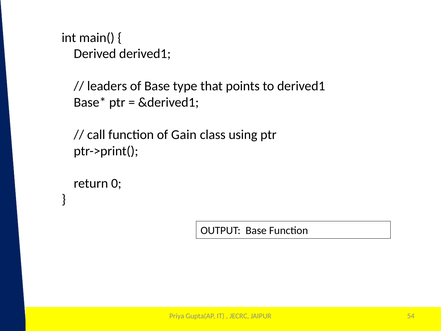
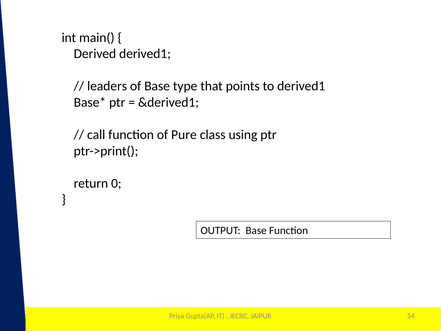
Gain: Gain -> Pure (184, 135)
